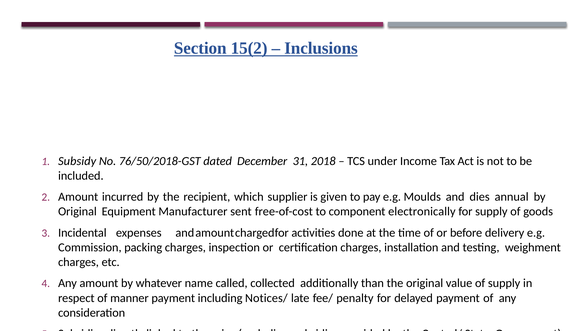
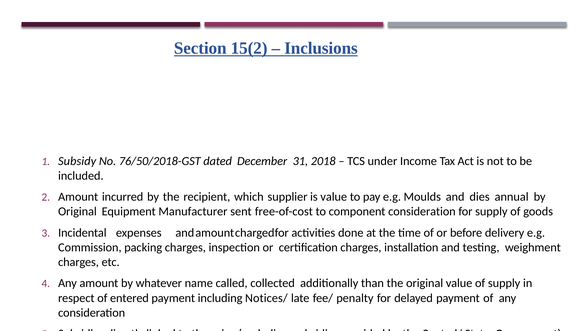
is given: given -> value (334, 197)
component electronically: electronically -> consideration (422, 211)
manner: manner -> entered (129, 298)
